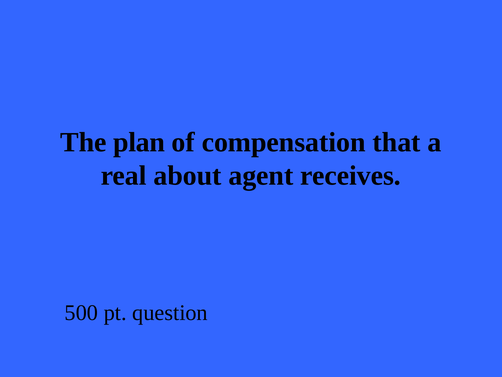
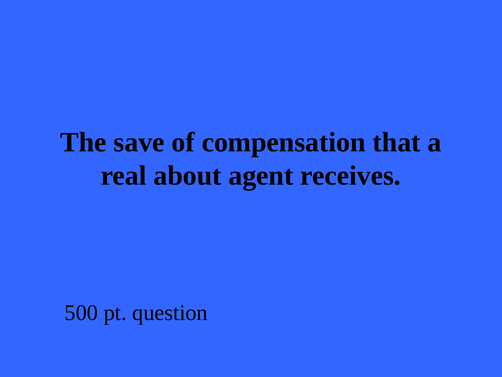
plan: plan -> save (139, 142)
